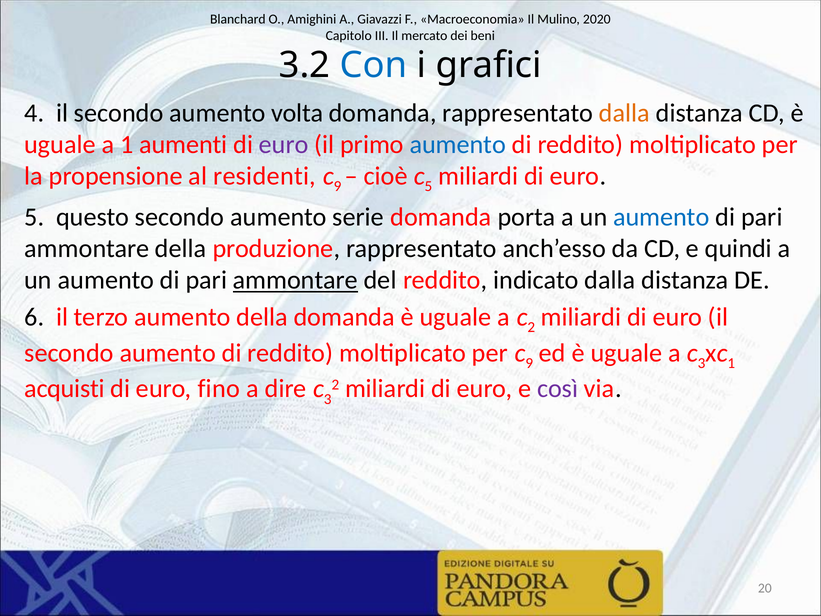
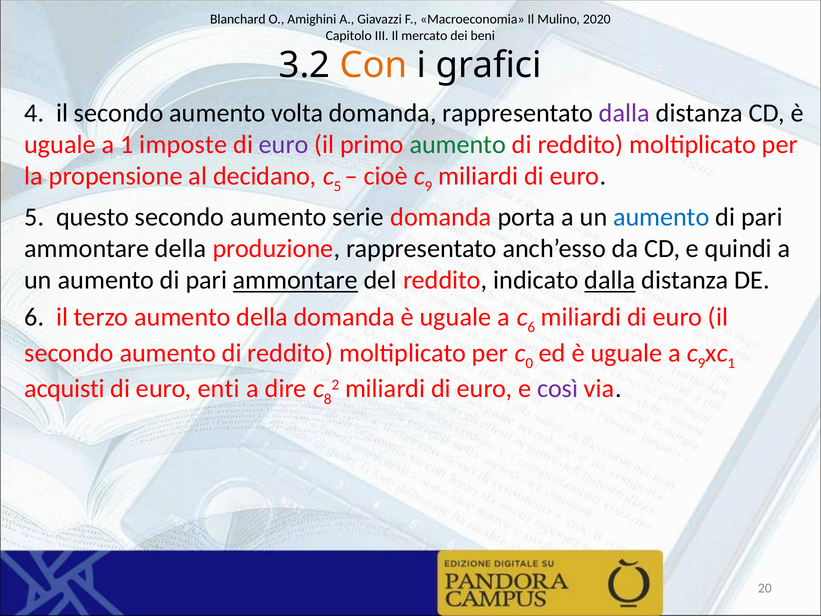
Con colour: blue -> orange (374, 65)
dalla colour: orange -> purple (624, 113)
aumenti: aumenti -> imposte (183, 144)
aumento colour: blue -> green (458, 144)
residenti: residenti -> decidano (265, 176)
9: 9 -> 5 (338, 186)
5: 5 -> 9 (428, 186)
dalla underline: none -> present (610, 280)
2: 2 -> 6 (531, 327)
9: 9 -> 0 (529, 363)
3: 3 -> 9 (701, 363)
fino: fino -> enti (219, 389)
3: 3 -> 8 (328, 399)
